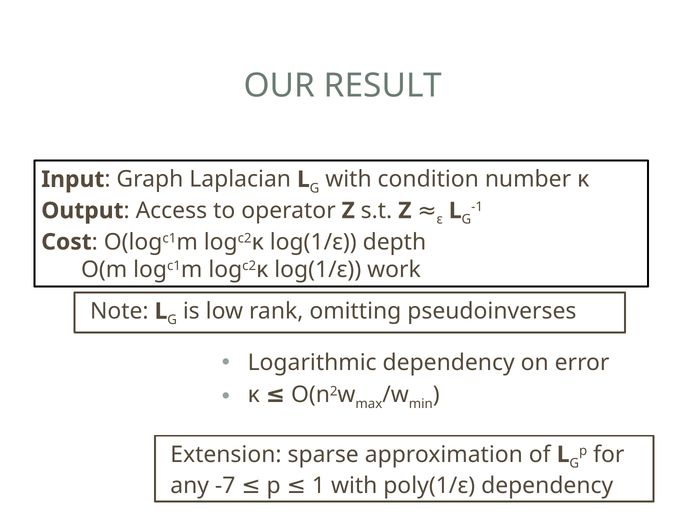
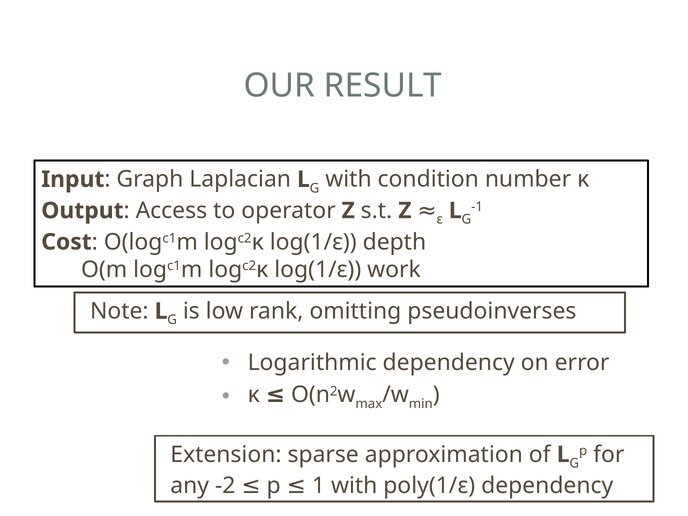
-7: -7 -> -2 (225, 486)
